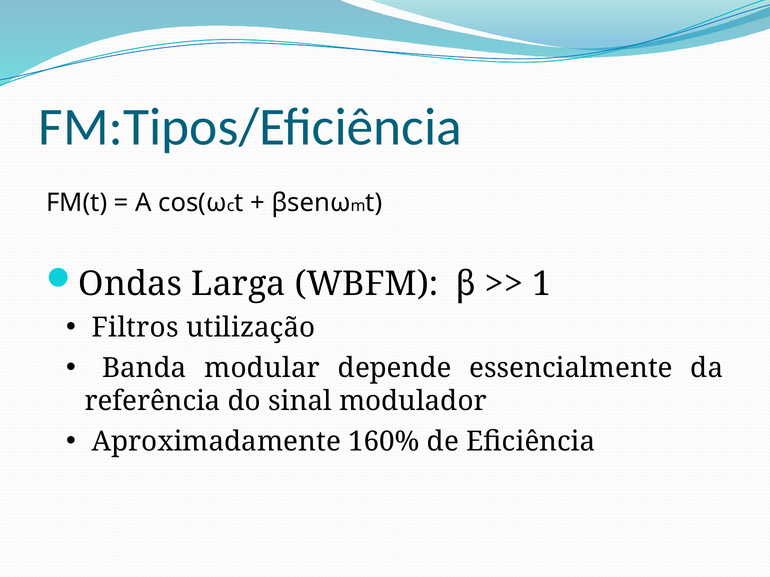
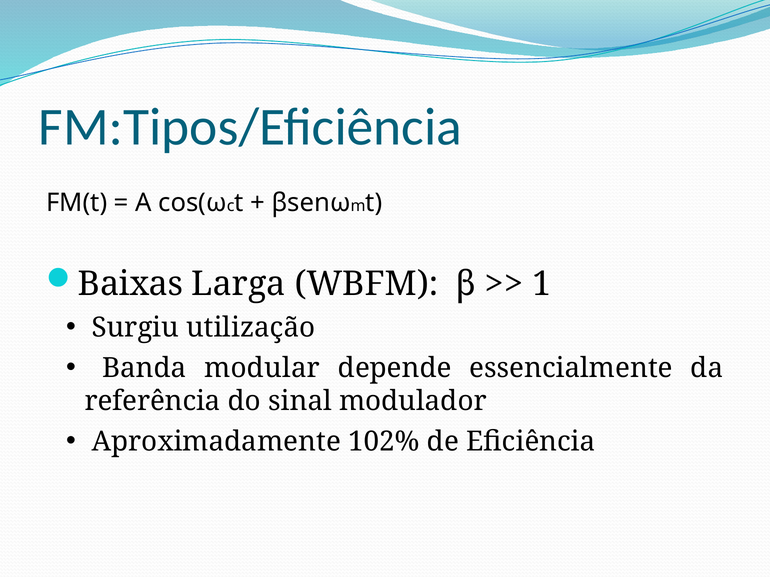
Ondas: Ondas -> Baixas (131, 284)
Filtros: Filtros -> Surgiu (135, 328)
160%: 160% -> 102% (384, 442)
